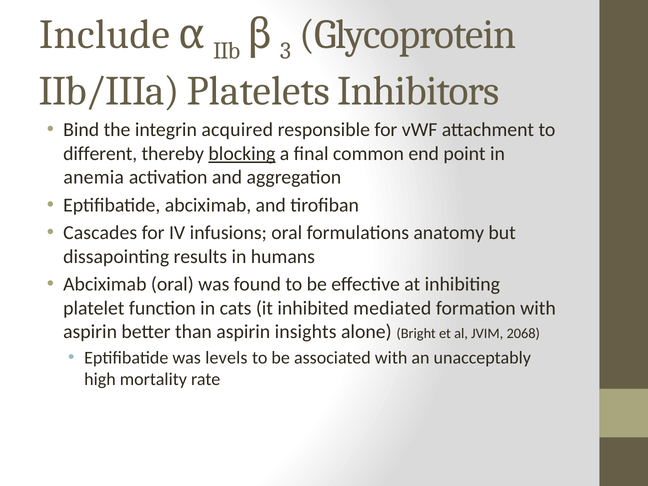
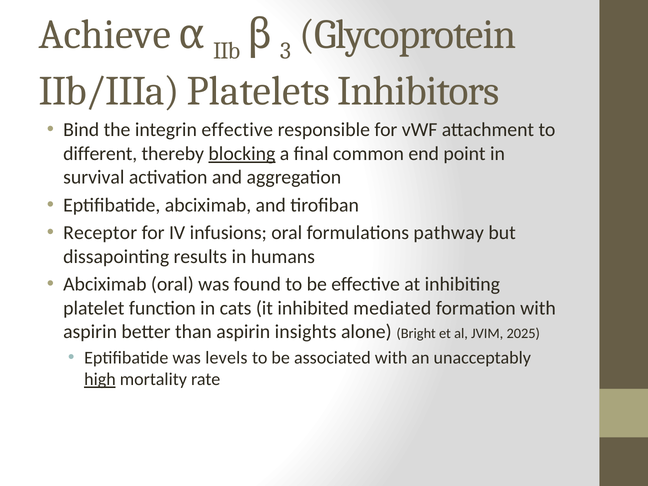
Include: Include -> Achieve (105, 35)
integrin acquired: acquired -> effective (237, 130)
anemia: anemia -> survival (94, 177)
Cascades: Cascades -> Receptor (100, 233)
anatomy: anatomy -> pathway (449, 233)
2068: 2068 -> 2025 (523, 334)
high underline: none -> present (100, 380)
